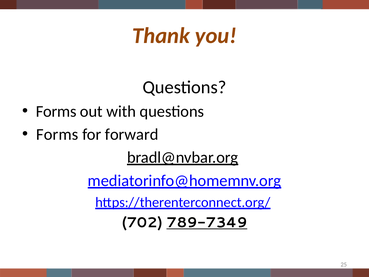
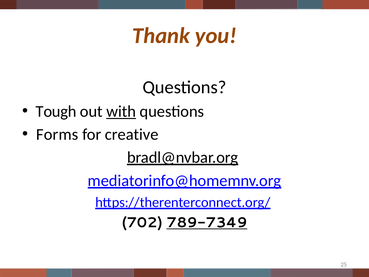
Forms: Forms -> Tough (56, 111)
with underline: none -> present (121, 111)
forward: forward -> creative (132, 134)
